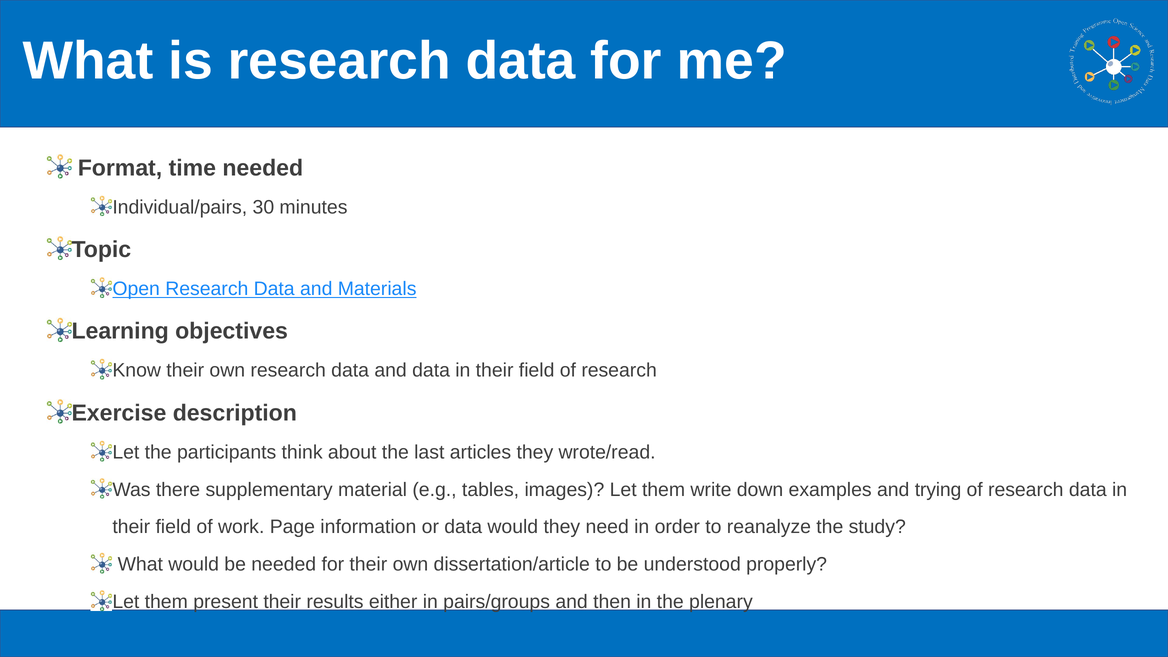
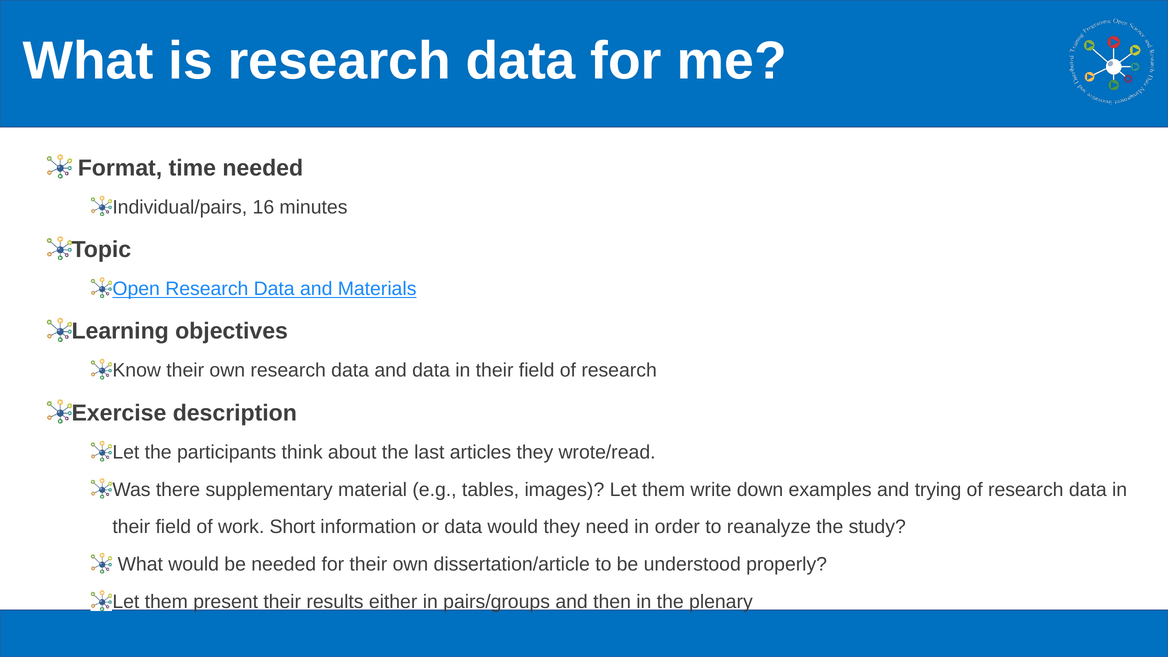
30: 30 -> 16 (263, 207)
Page: Page -> Short (292, 527)
